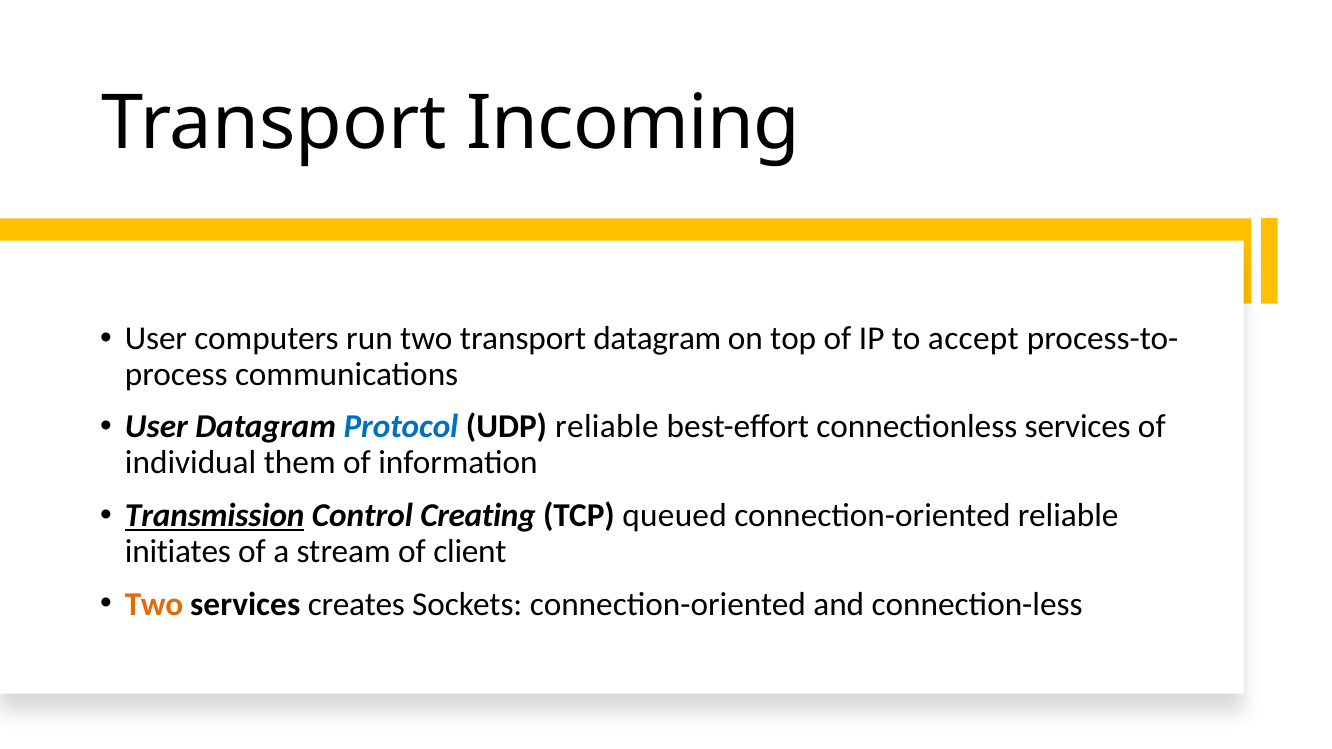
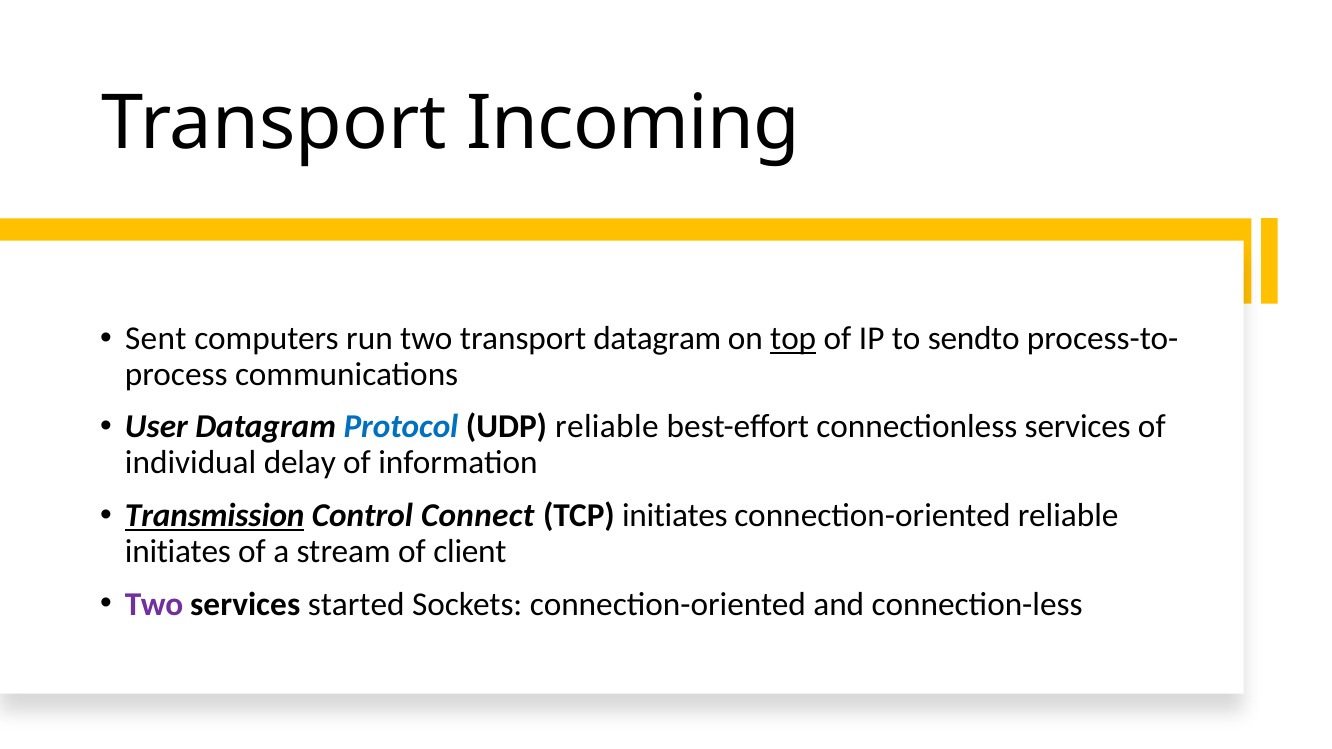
User: User -> Sent (156, 339)
top underline: none -> present (793, 339)
accept: accept -> sendto (974, 339)
them: them -> delay (300, 463)
Creating: Creating -> Connect (478, 516)
TCP queued: queued -> initiates (675, 516)
Two colour: orange -> purple (154, 604)
creates: creates -> started (356, 604)
